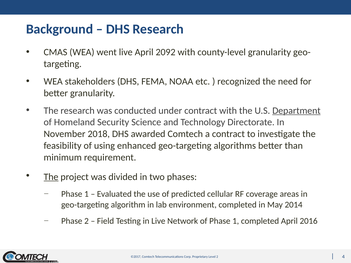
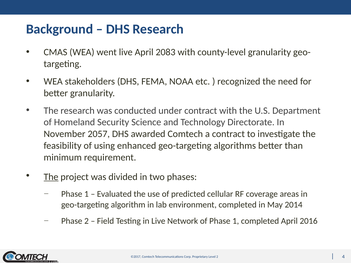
2092: 2092 -> 2083 (166, 52)
Department underline: present -> none (296, 111)
2018: 2018 -> 2057 (99, 134)
